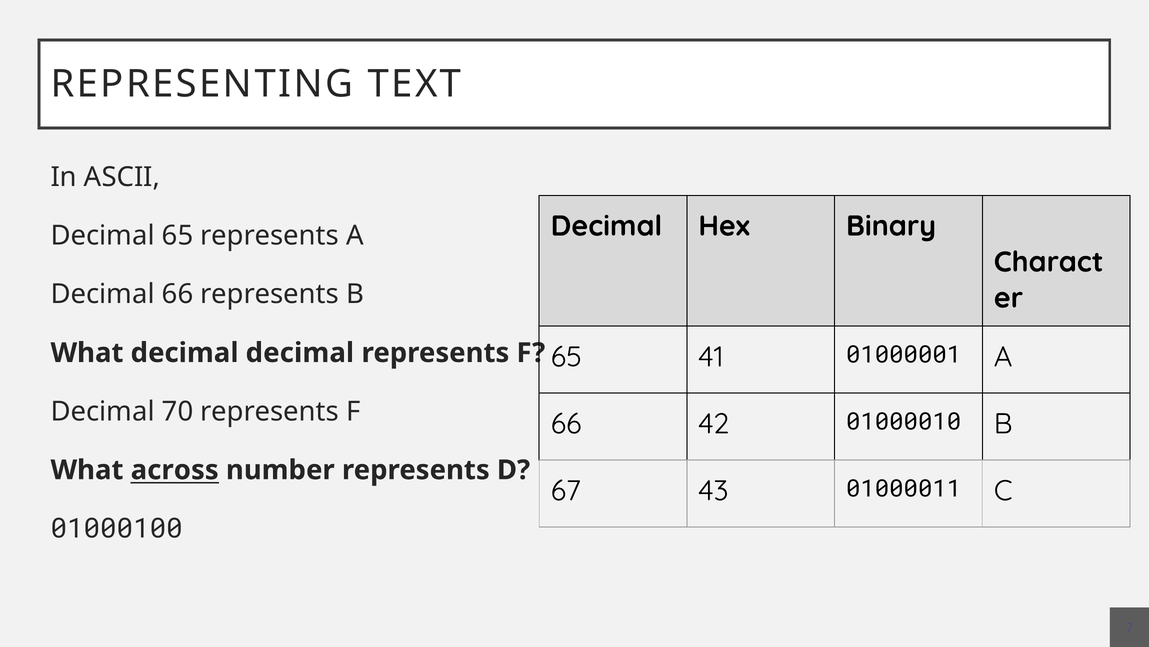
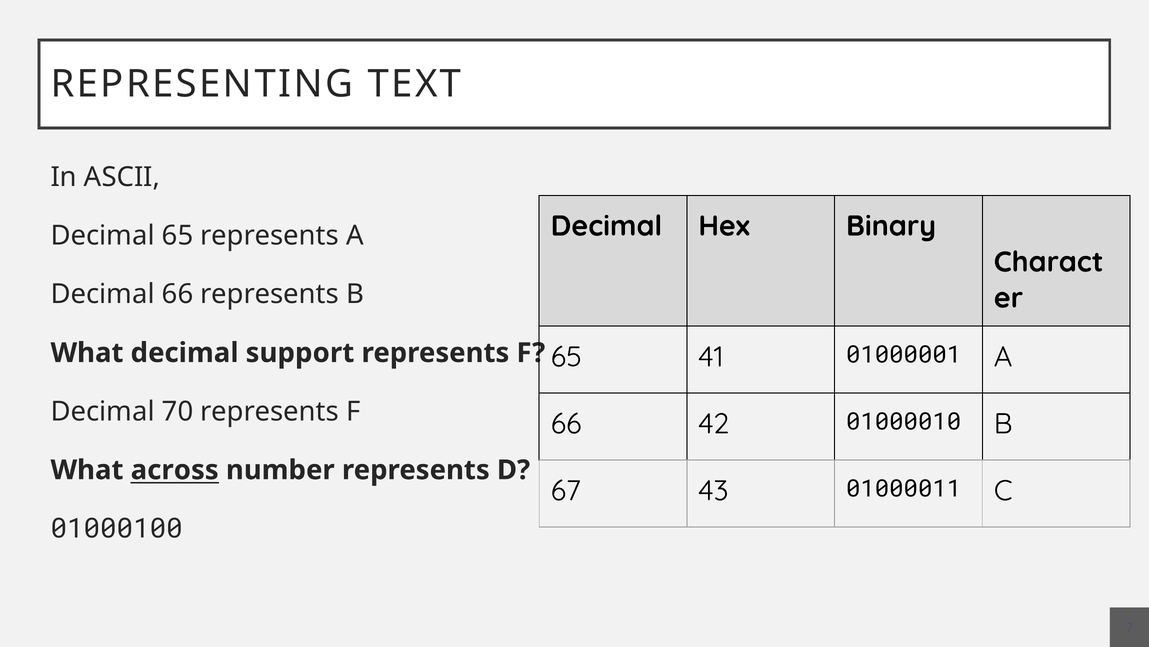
decimal decimal: decimal -> support (300, 353)
